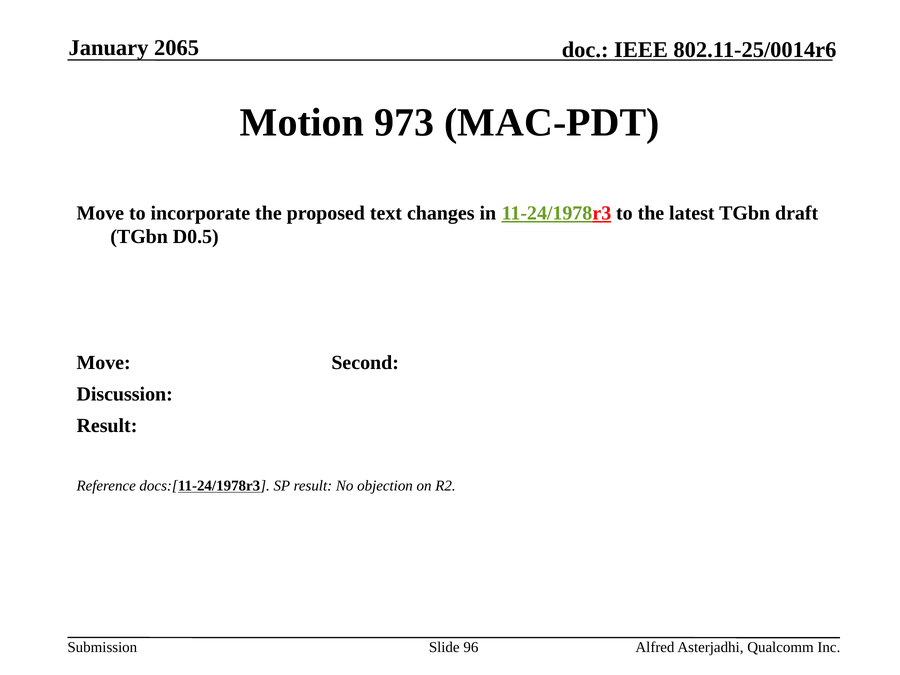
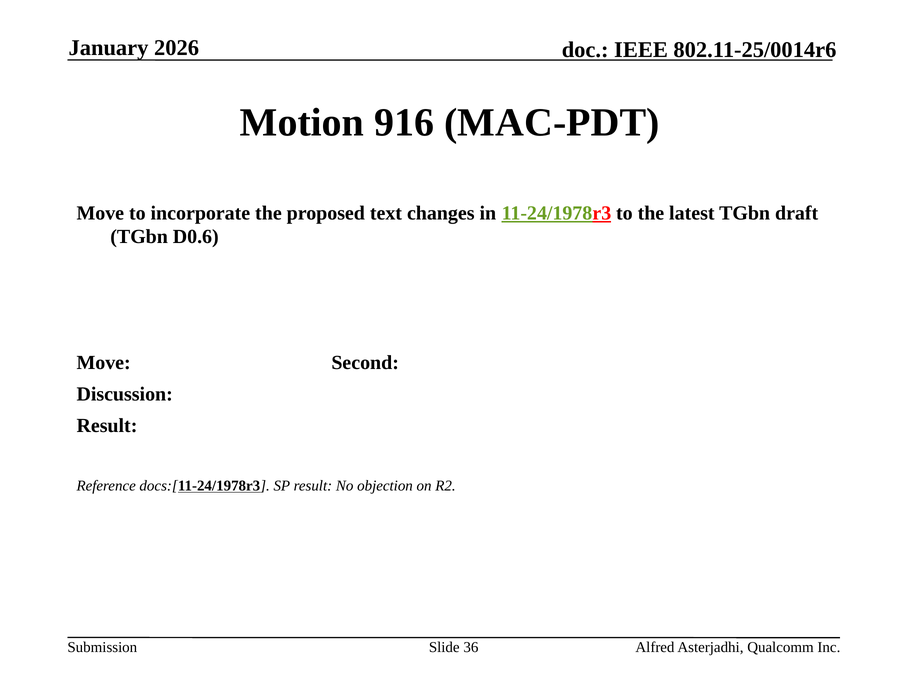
2065: 2065 -> 2026 (177, 48)
973: 973 -> 916 (404, 123)
D0.5: D0.5 -> D0.6 (196, 237)
96: 96 -> 36 (471, 647)
